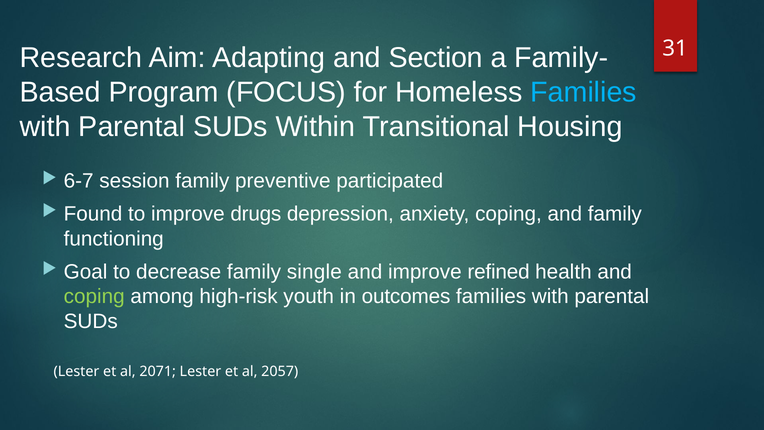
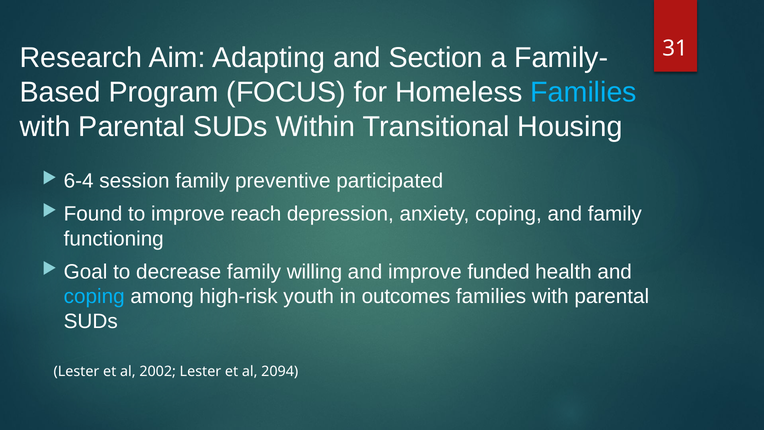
6-7: 6-7 -> 6-4 (79, 181)
drugs: drugs -> reach (256, 214)
single: single -> willing (314, 272)
refined: refined -> funded (499, 272)
coping colour: light green -> light blue (94, 296)
2071: 2071 -> 2002 (158, 371)
2057: 2057 -> 2094 (280, 371)
